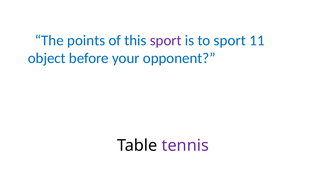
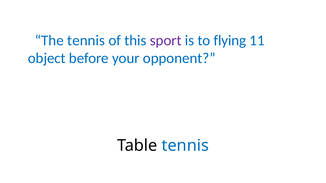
The points: points -> tennis (86, 41)
to sport: sport -> flying (230, 41)
tennis colour: purple -> blue (185, 146)
